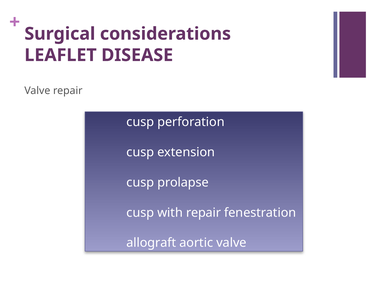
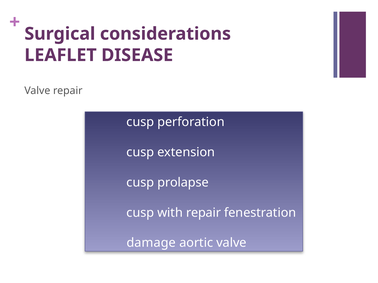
allograft: allograft -> damage (151, 243)
